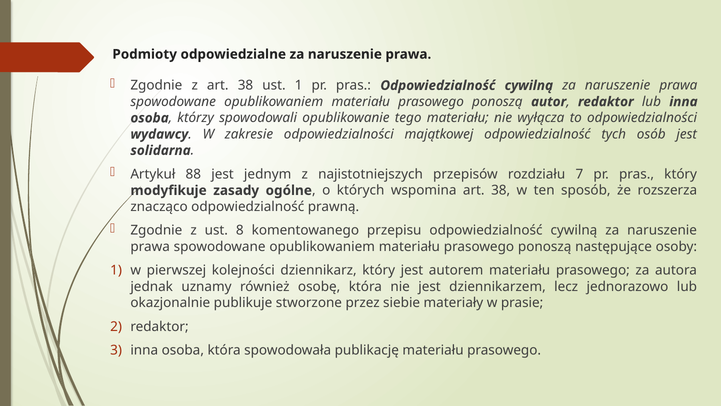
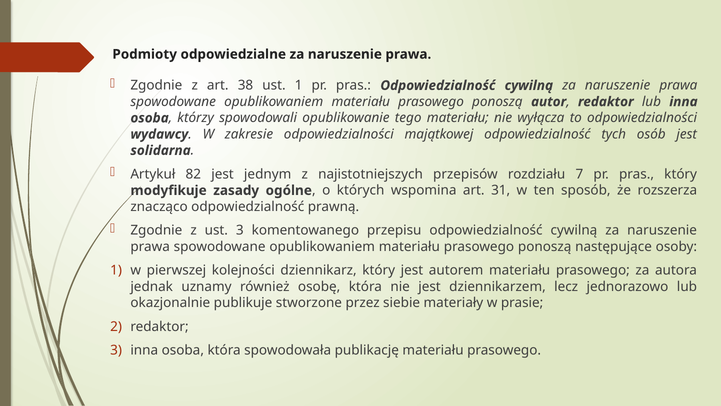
88: 88 -> 82 (193, 174)
wspomina art 38: 38 -> 31 (501, 190)
ust 8: 8 -> 3 (240, 230)
